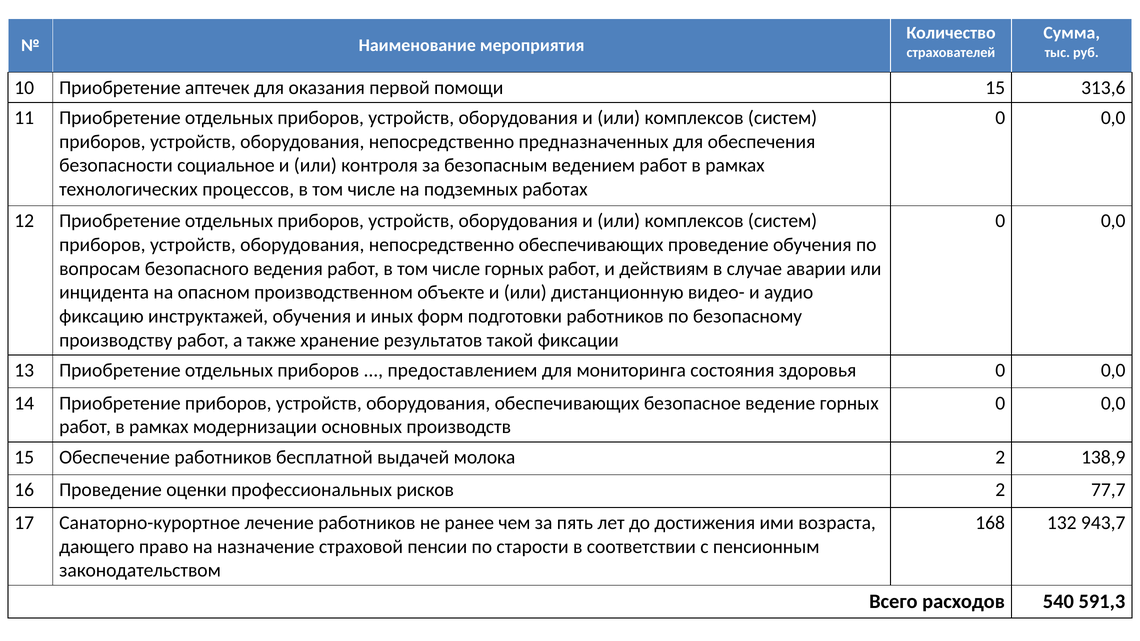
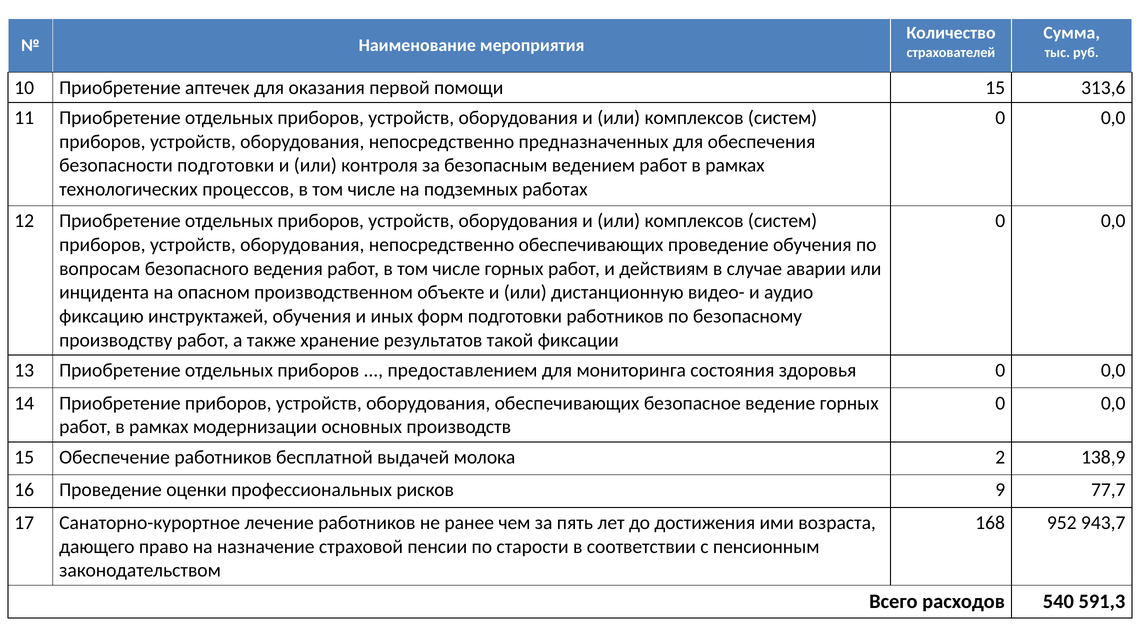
безопасности социальное: социальное -> подготовки (226, 166)
рисков 2: 2 -> 9 (1000, 490)
132: 132 -> 952 (1062, 523)
